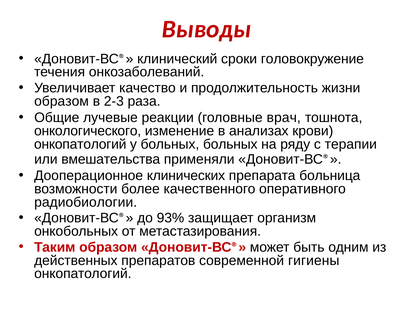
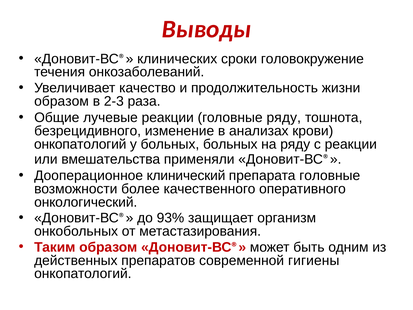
клинический: клинический -> клинических (177, 59)
головные врач: врач -> ряду (284, 118)
онкологического: онкологического -> безрецидивного (88, 131)
с терапии: терапии -> реакции (351, 144)
клинических: клинических -> клинический (186, 176)
препарата больница: больница -> головные (330, 176)
радиобиологии: радиобиологии -> онкологический (86, 202)
